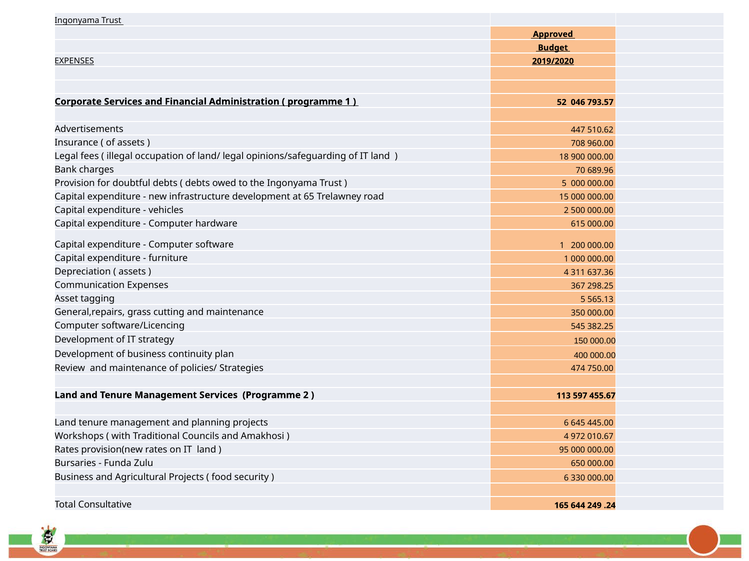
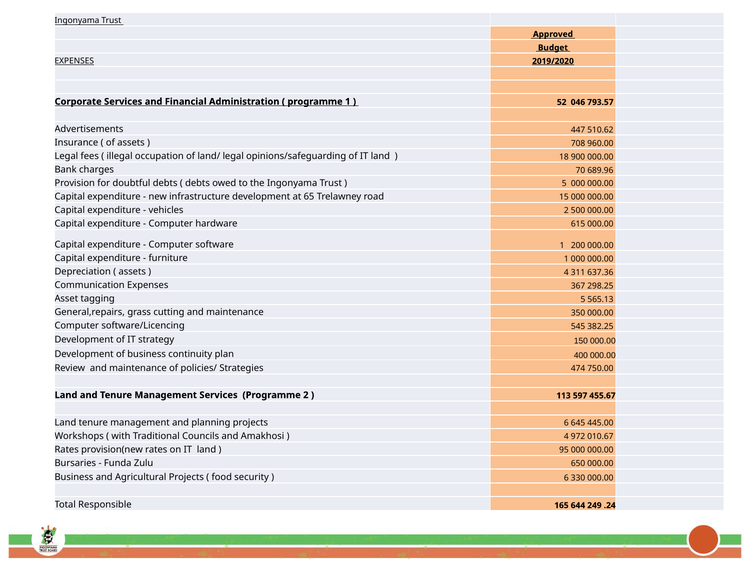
Consultative: Consultative -> Responsible (105, 505)
